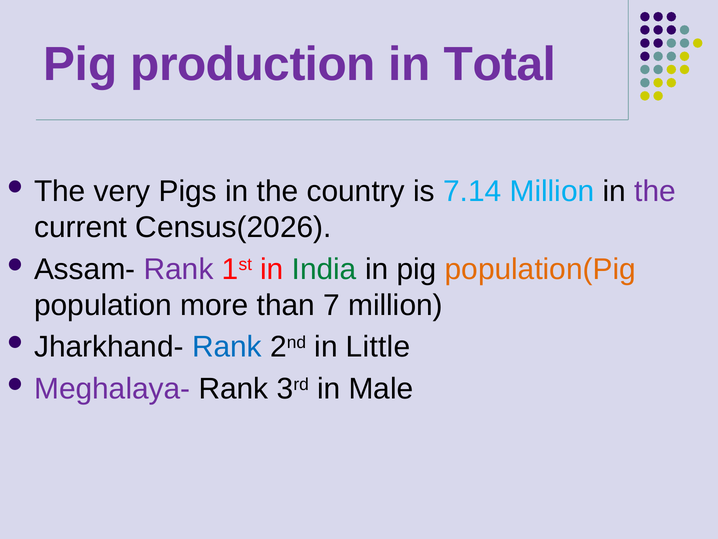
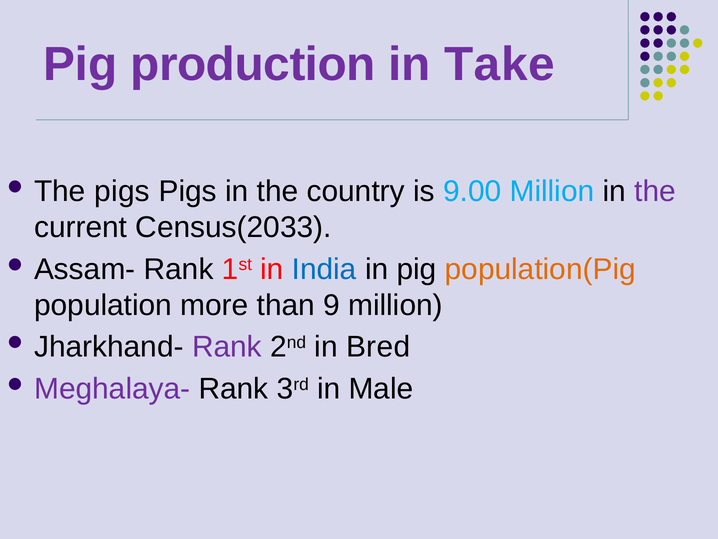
Total: Total -> Take (500, 65)
The very: very -> pigs (122, 191)
7.14: 7.14 -> 9.00 (472, 191)
Census(2026: Census(2026 -> Census(2033 (233, 227)
Rank colour: purple -> black (179, 269)
India colour: green -> blue (324, 269)
7: 7 -> 9 (332, 305)
Rank colour: blue -> purple (227, 347)
Little: Little -> Bred (378, 347)
